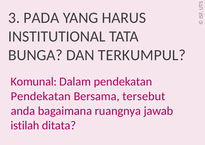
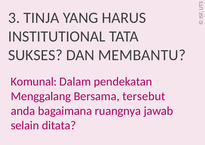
PADA: PADA -> TINJA (41, 18)
BUNGA: BUNGA -> SUKSES (35, 55)
TERKUMPUL: TERKUMPUL -> MEMBANTU (142, 55)
Pendekatan: Pendekatan -> Menggalang (41, 96)
istilah: istilah -> selain (25, 125)
